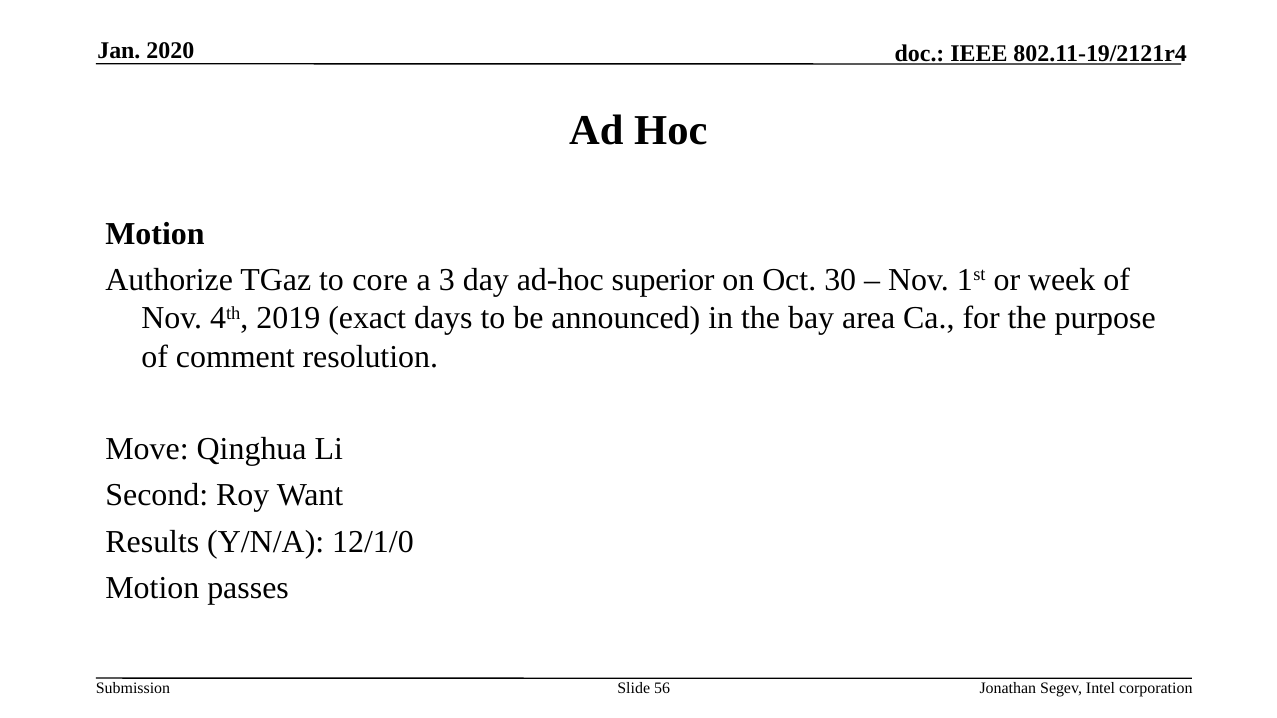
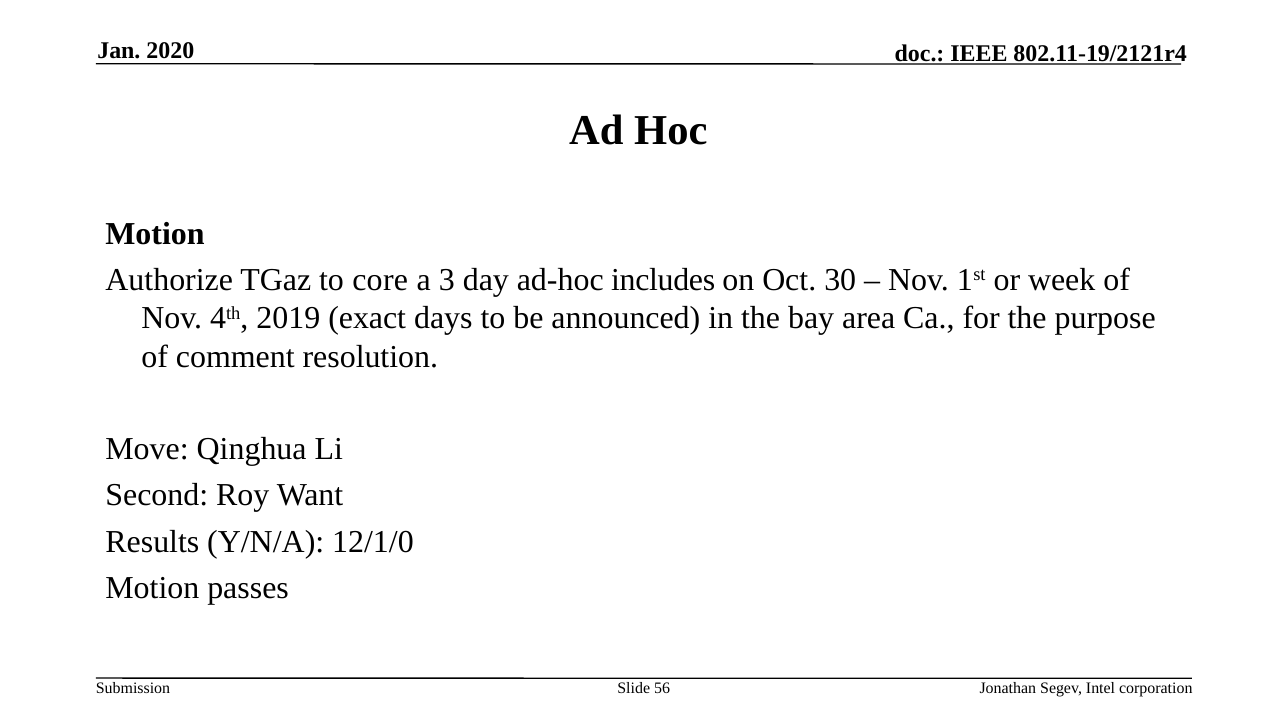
superior: superior -> includes (663, 280)
